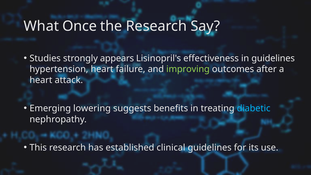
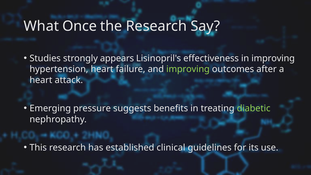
in guidelines: guidelines -> improving (273, 58)
lowering: lowering -> pressure (92, 108)
diabetic colour: light blue -> light green (254, 108)
